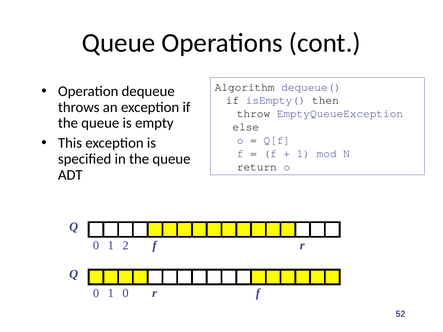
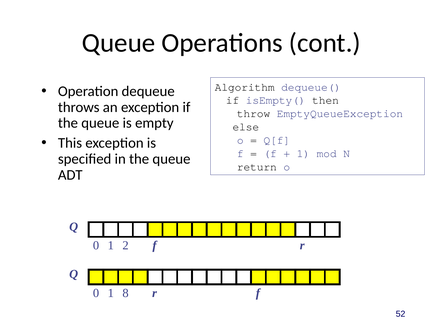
1 0: 0 -> 8 (126, 293)
